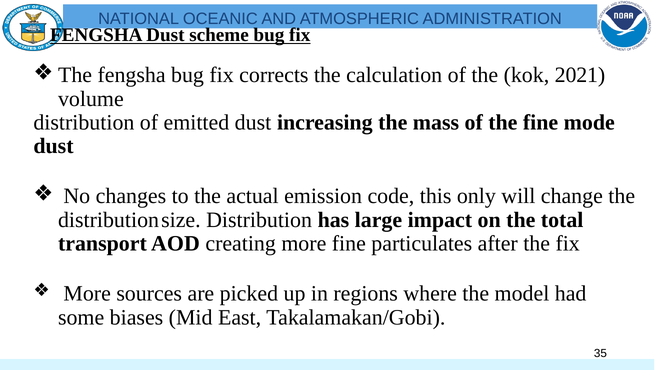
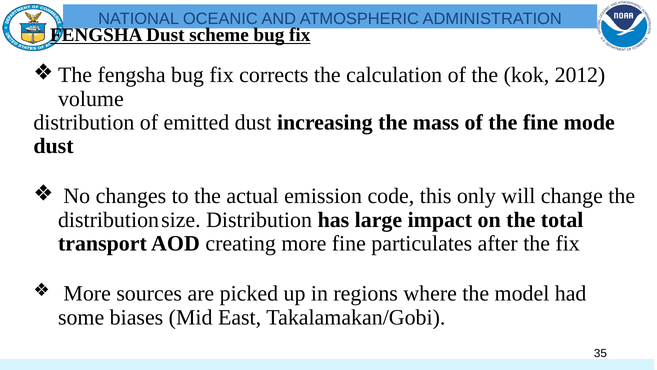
2021: 2021 -> 2012 (580, 75)
